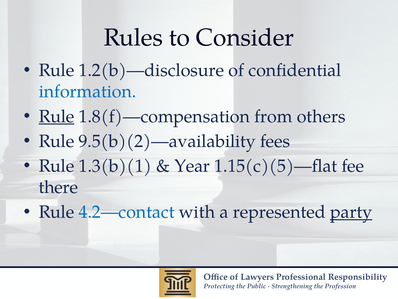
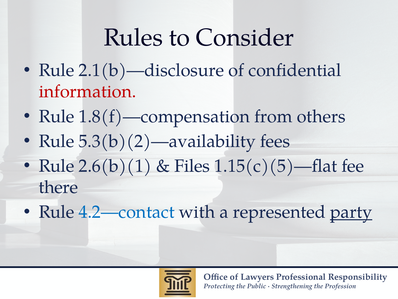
1.2(b)—disclosure: 1.2(b)—disclosure -> 2.1(b)—disclosure (151, 70)
information colour: blue -> red (88, 91)
Rule underline: present -> none (57, 116)
9.5(b)(2)—availability: 9.5(b)(2)—availability -> 5.3(b)(2)—availability (167, 141)
1.3(b)(1: 1.3(b)(1 -> 2.6(b)(1 (115, 166)
Year: Year -> Files (192, 166)
